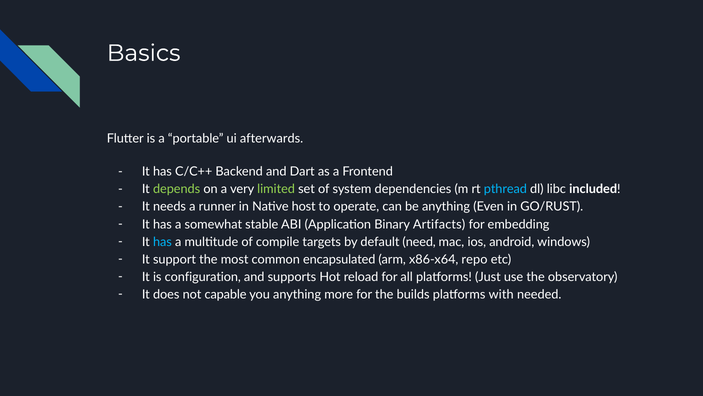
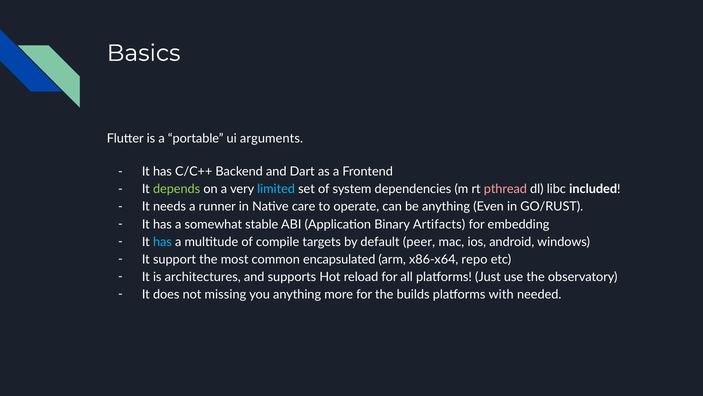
afterwards: afterwards -> arguments (272, 138)
limited colour: light green -> light blue (276, 189)
pthread colour: light blue -> pink (505, 189)
host: host -> care (304, 206)
need: need -> peer (419, 242)
configuration: configuration -> architectures (203, 277)
capable: capable -> missing (225, 294)
